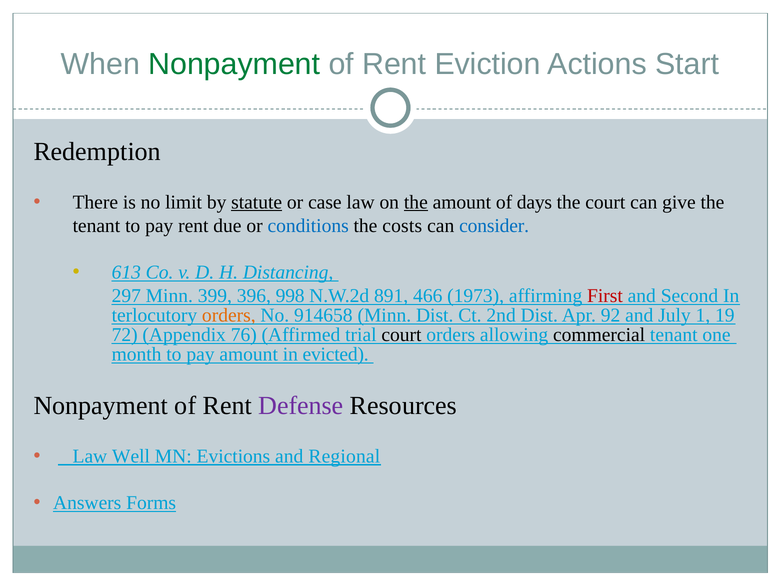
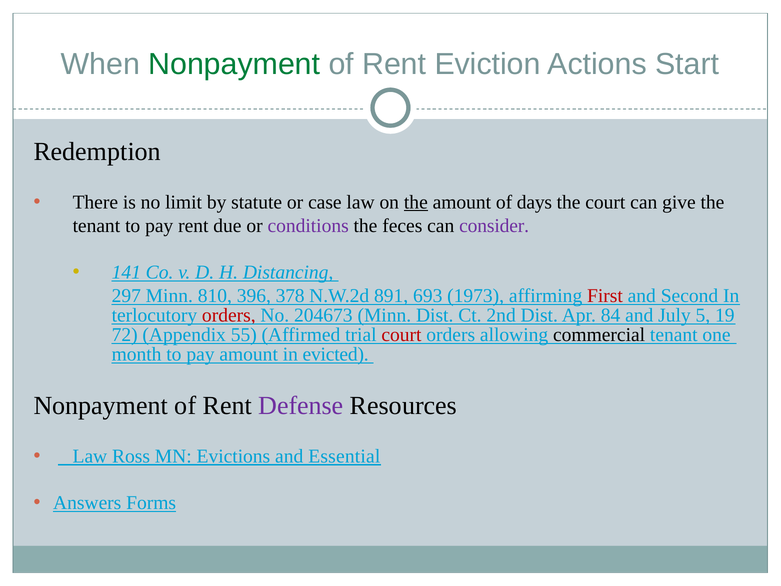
statute underline: present -> none (257, 202)
conditions colour: blue -> purple (308, 226)
costs: costs -> feces (402, 226)
consider colour: blue -> purple (494, 226)
613: 613 -> 141 (126, 272)
399: 399 -> 810 (215, 296)
998: 998 -> 378 (290, 296)
466: 466 -> 693 (428, 296)
orders colour: orange -> red (229, 315)
914658: 914658 -> 204673 (323, 315)
92: 92 -> 84 (611, 315)
1: 1 -> 5 (703, 315)
76: 76 -> 55 (244, 335)
court colour: black -> red (401, 335)
Well: Well -> Ross (131, 456)
Regional: Regional -> Essential (344, 456)
